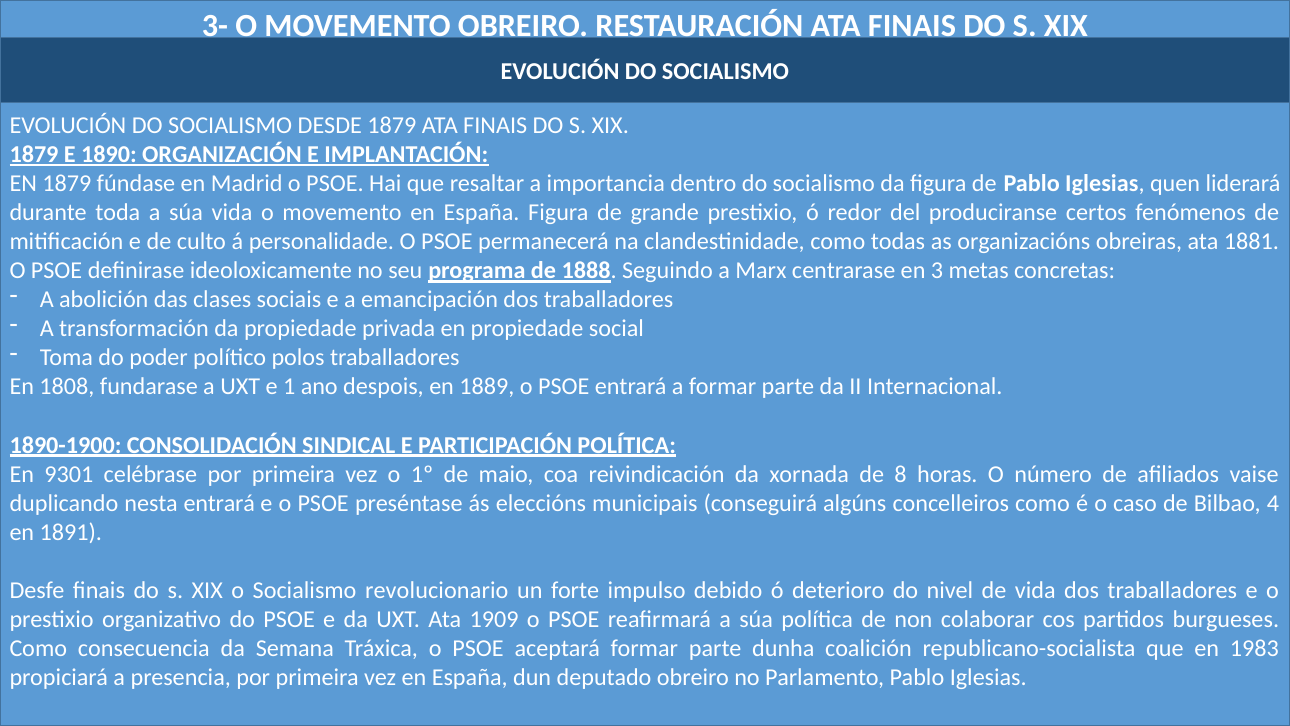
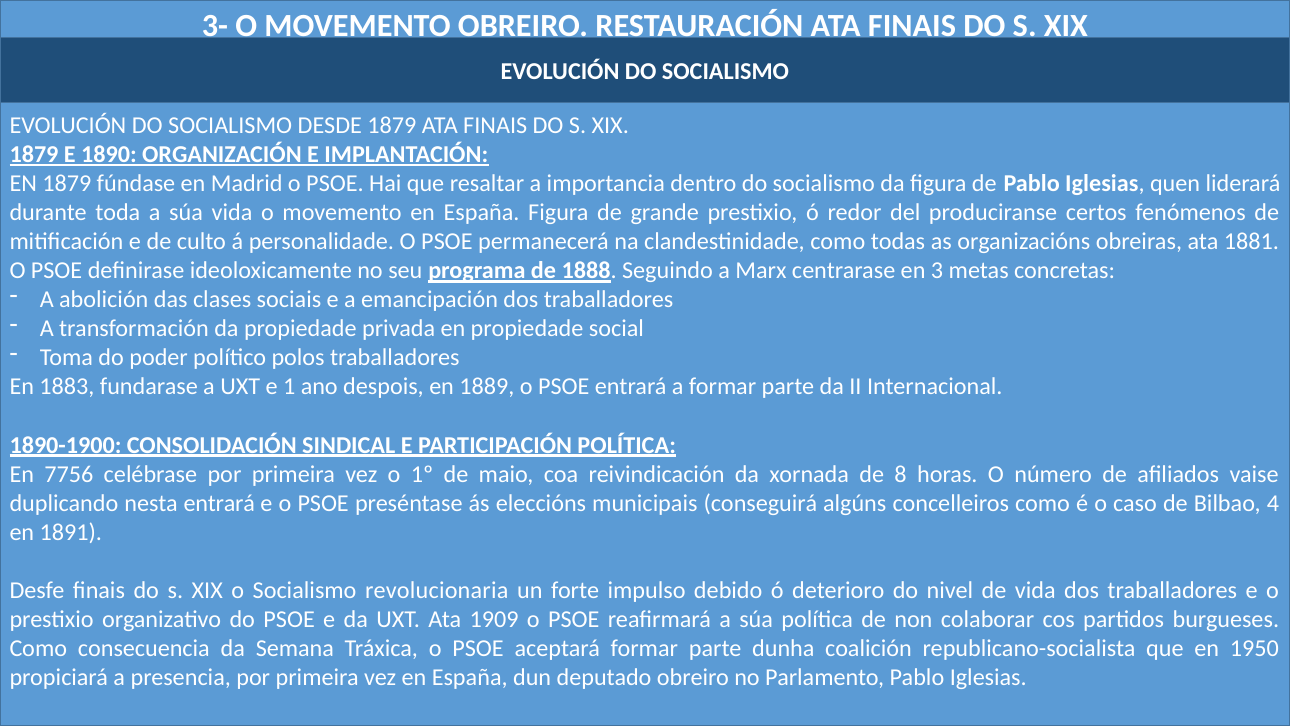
1808: 1808 -> 1883 (67, 387)
9301: 9301 -> 7756 (69, 474)
revolucionario: revolucionario -> revolucionaria (437, 590)
1983: 1983 -> 1950 (1254, 648)
